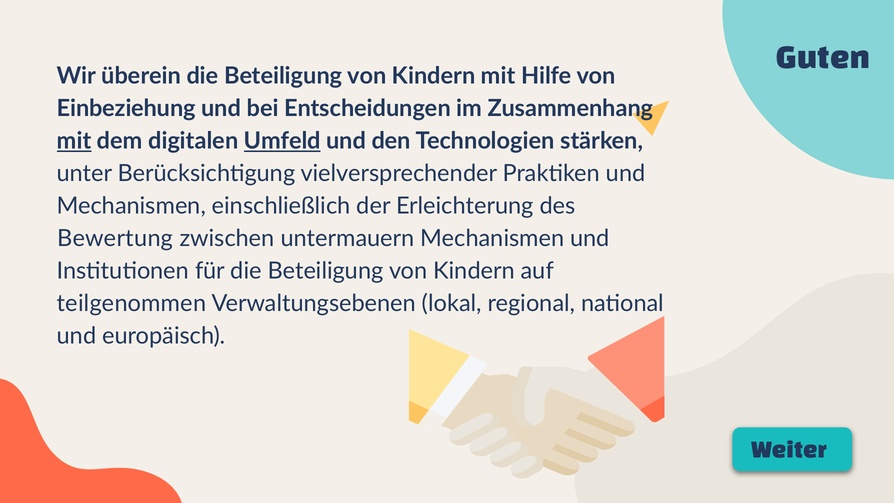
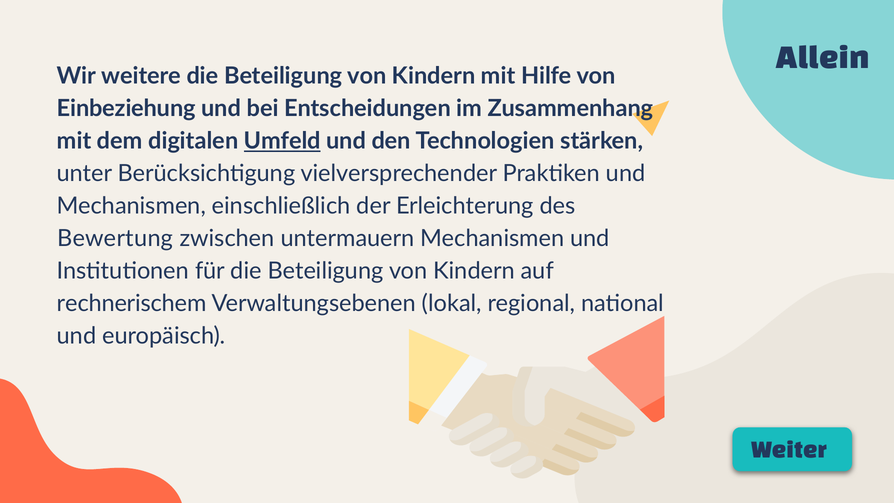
Guten: Guten -> Allein (823, 59)
überein: überein -> weitere (141, 76)
mit underline: present -> none (74, 141)
teilgenommen: teilgenommen -> rechnerischem (132, 303)
